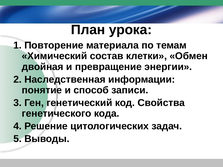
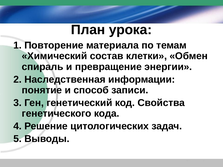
двойная: двойная -> спираль (43, 67)
